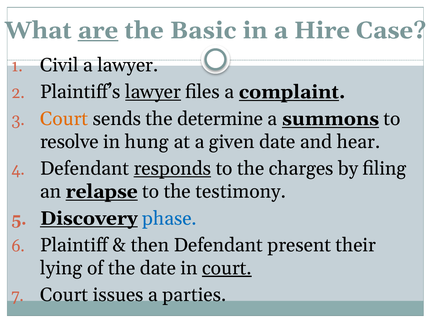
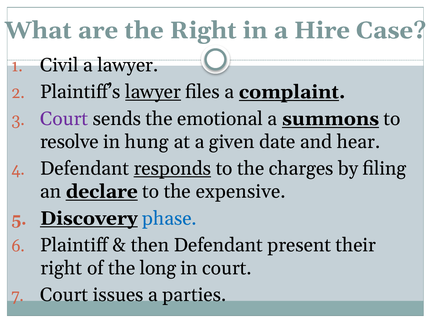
are underline: present -> none (98, 30)
the Basic: Basic -> Right (203, 30)
Court colour: orange -> purple (64, 119)
determine: determine -> emotional (220, 119)
relapse: relapse -> declare (102, 192)
testimony: testimony -> expensive (241, 192)
lying: lying -> right (61, 268)
the date: date -> long (158, 268)
court underline: present -> none (227, 268)
